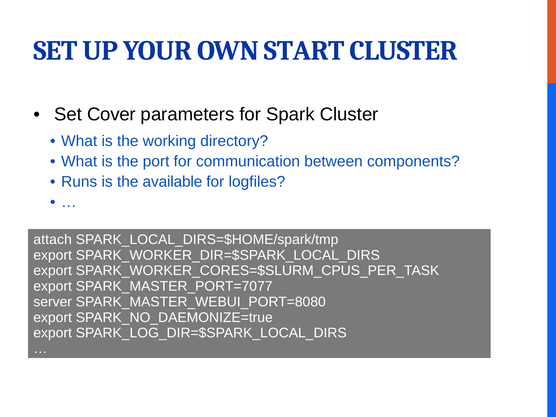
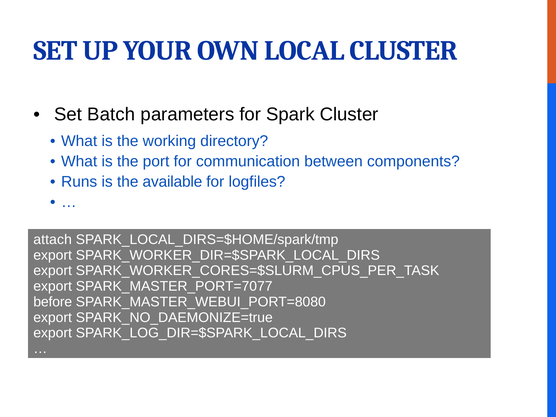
START: START -> LOCAL (304, 51)
Cover: Cover -> Batch (111, 114)
server: server -> before (53, 302)
